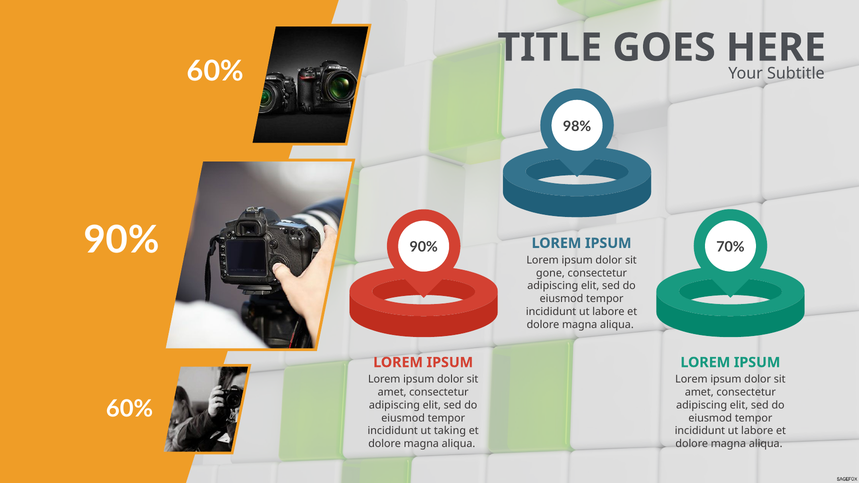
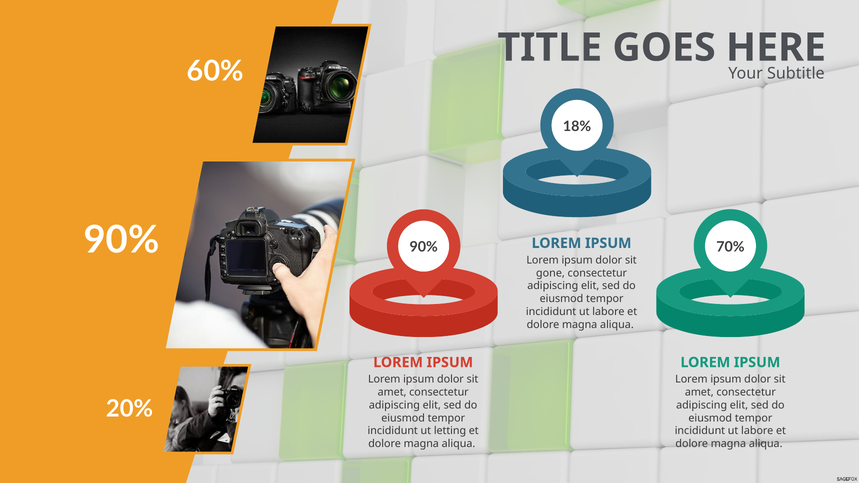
98%: 98% -> 18% (577, 126)
60%: 60% -> 20% (130, 409)
taking: taking -> letting (450, 431)
